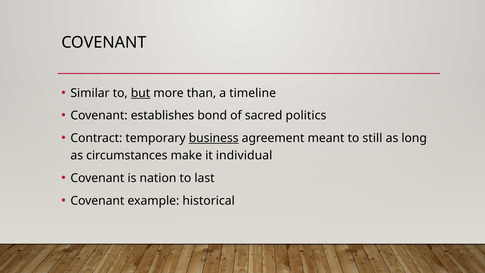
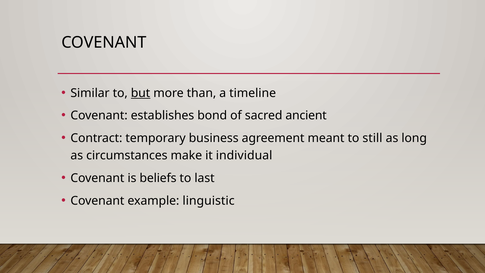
politics: politics -> ancient (306, 116)
business underline: present -> none (214, 138)
nation: nation -> beliefs (158, 178)
historical: historical -> linguistic (209, 201)
